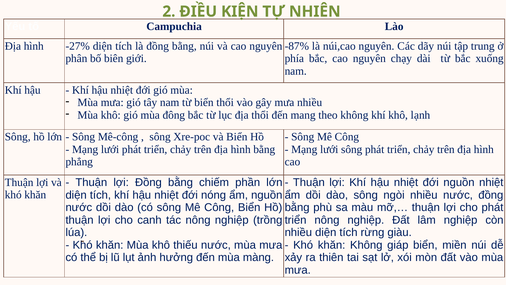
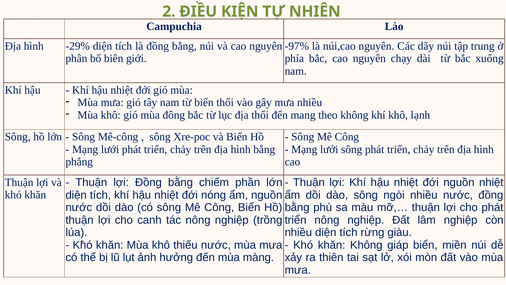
-27%: -27% -> -29% (78, 46)
-87%: -87% -> -97% (297, 46)
